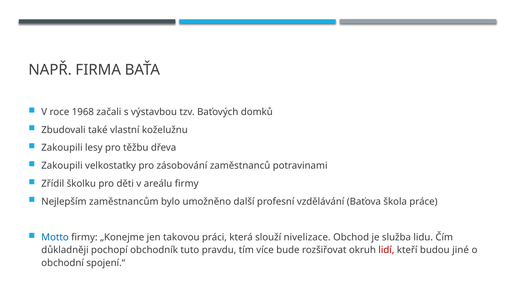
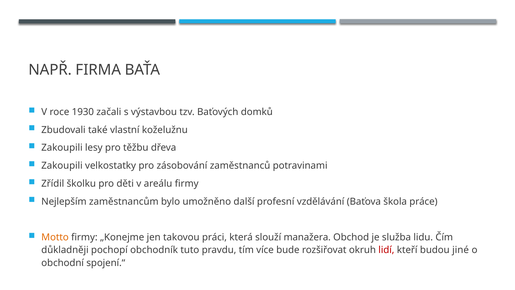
1968: 1968 -> 1930 (83, 112)
Motto colour: blue -> orange (55, 237)
nivelizace: nivelizace -> manažera (307, 237)
